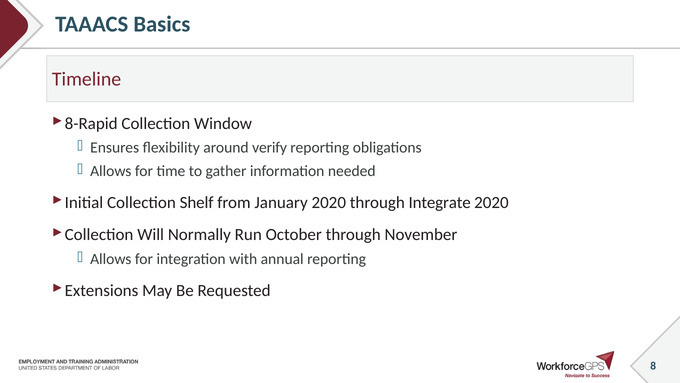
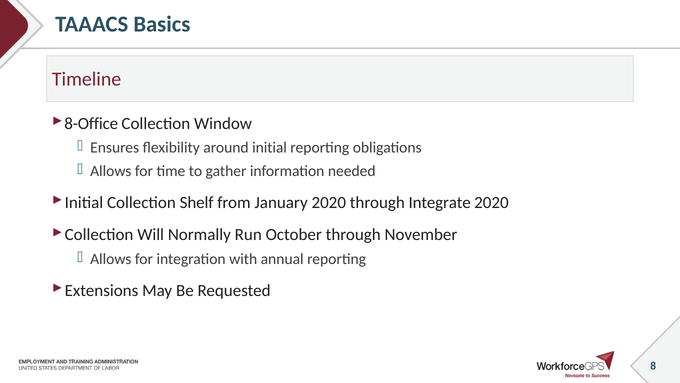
8-Rapid: 8-Rapid -> 8-Office (91, 123)
around verify: verify -> initial (270, 148)
